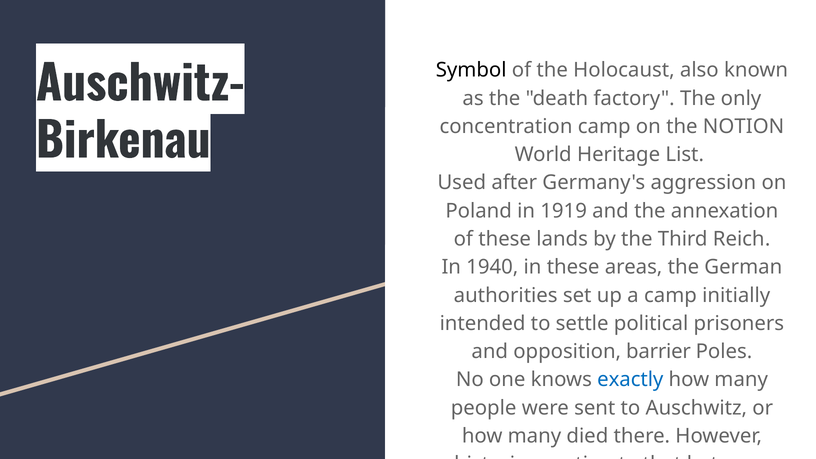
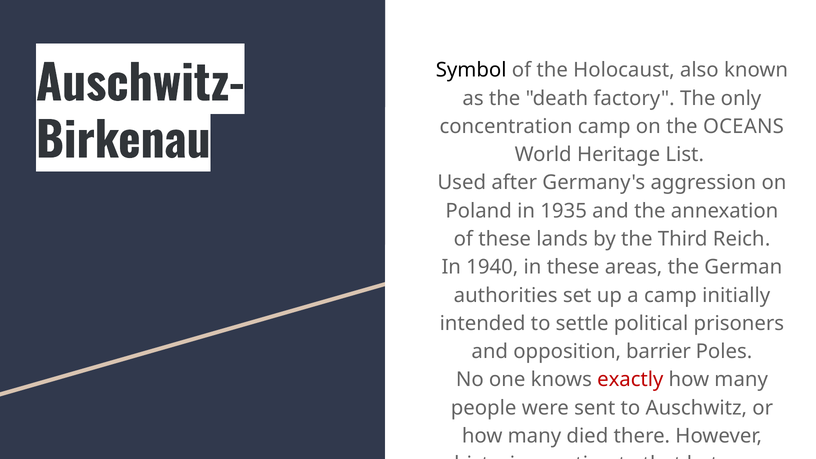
NOTION: NOTION -> OCEANS (743, 126)
1919: 1919 -> 1935 (564, 211)
exactly colour: blue -> red (630, 380)
